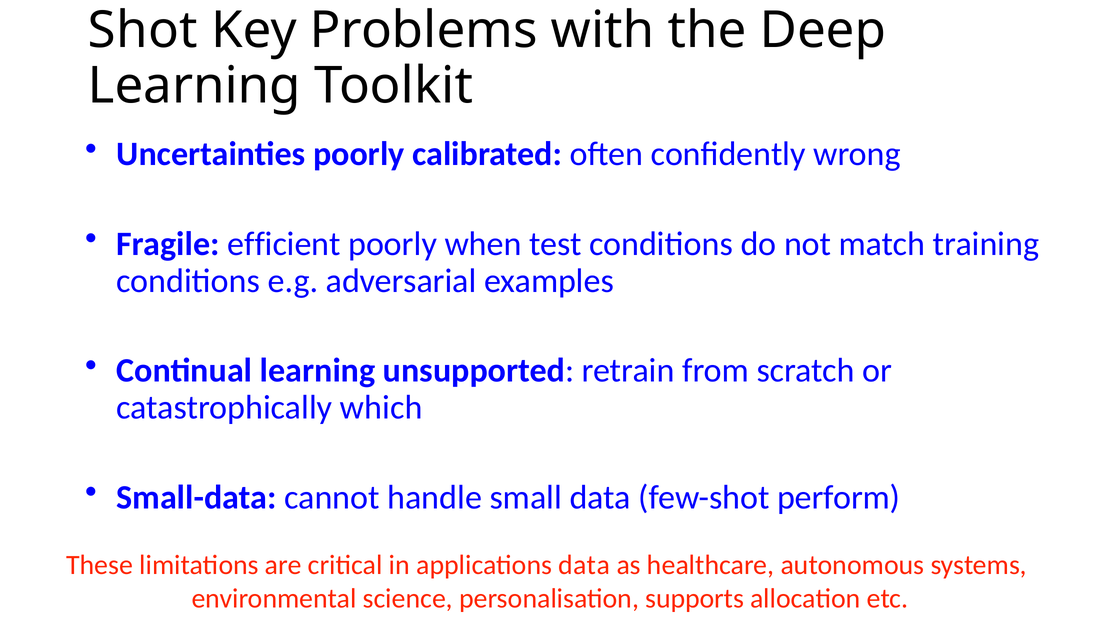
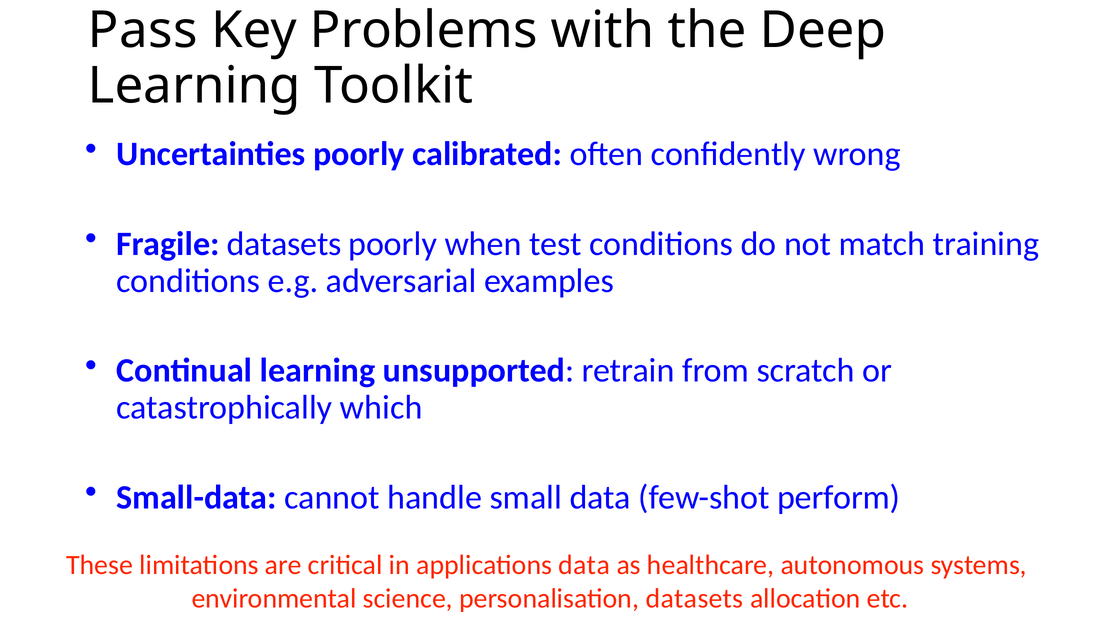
Shot: Shot -> Pass (143, 31)
Fragile efficient: efficient -> datasets (284, 244)
personalisation supports: supports -> datasets (695, 598)
